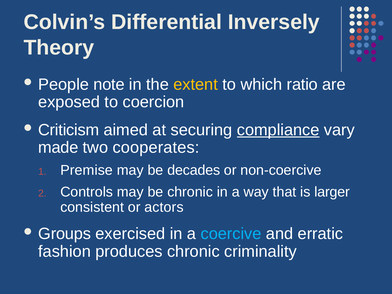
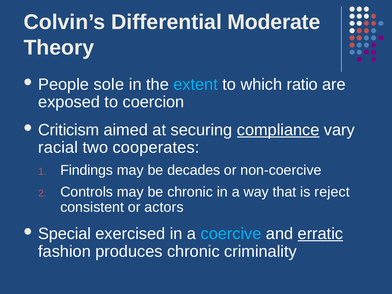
Inversely: Inversely -> Moderate (274, 22)
note: note -> sole (109, 84)
extent colour: yellow -> light blue (196, 84)
made: made -> racial (58, 148)
Premise: Premise -> Findings (87, 170)
larger: larger -> reject (332, 192)
Groups: Groups -> Special (65, 234)
erratic underline: none -> present (320, 234)
